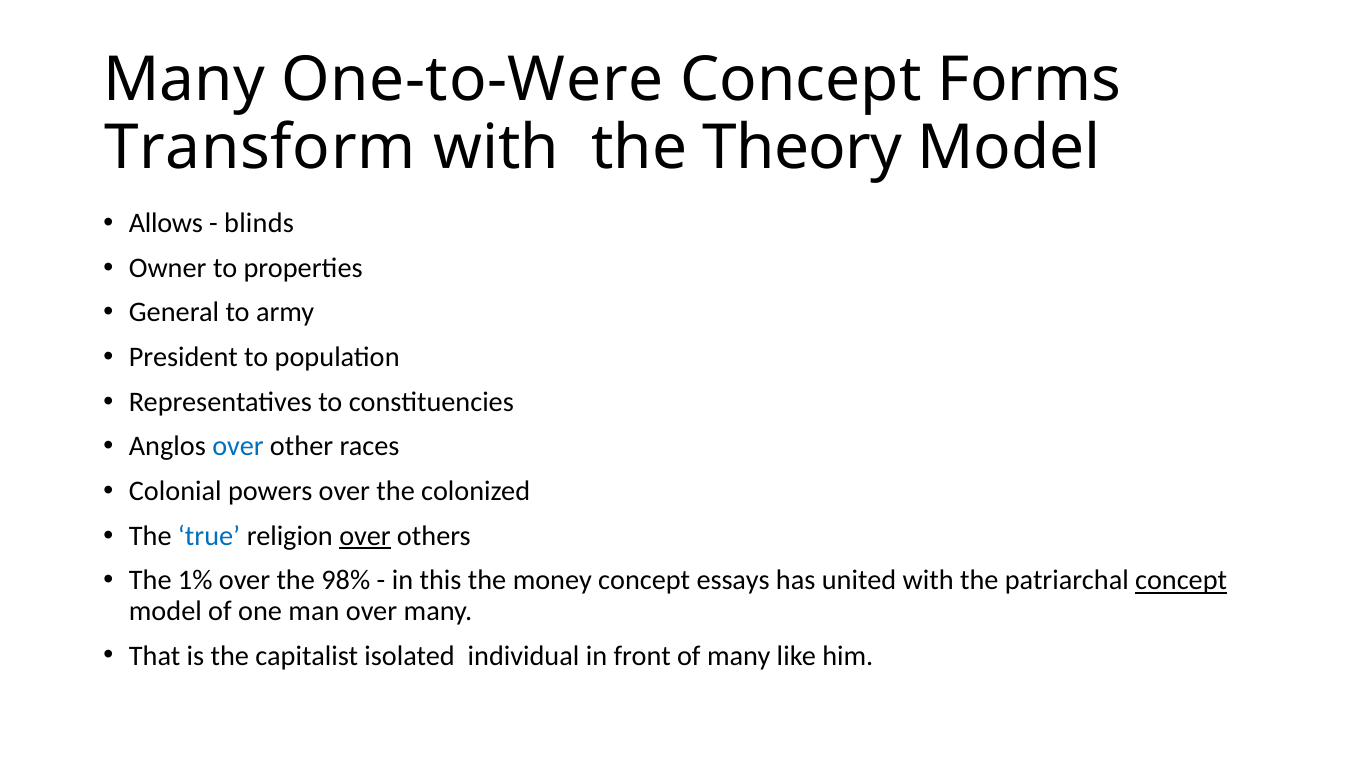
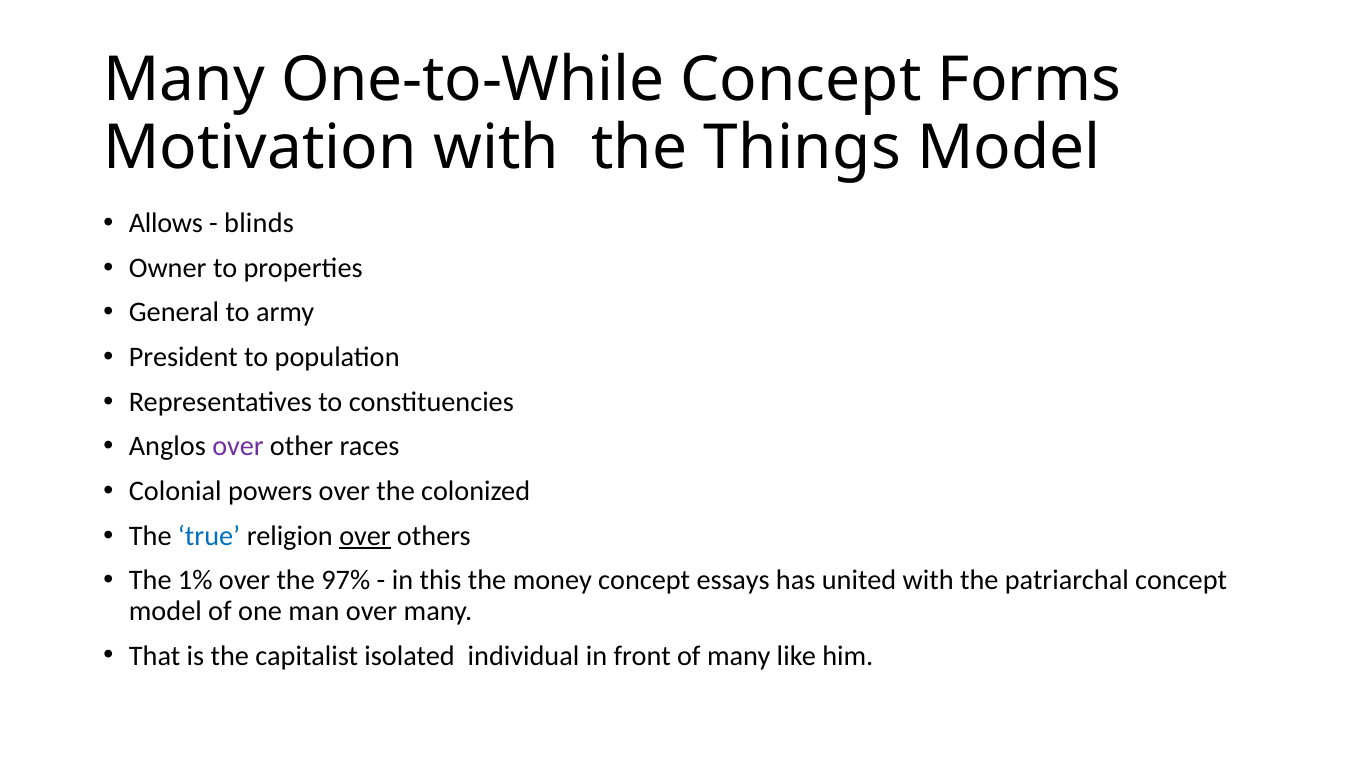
One-to-Were: One-to-Were -> One-to-While (473, 80)
Transform: Transform -> Motivation (260, 148)
Theory: Theory -> Things (802, 148)
over colour: blue -> purple (238, 447)
98%: 98% -> 97% (346, 581)
concept underline: present -> none (1181, 581)
